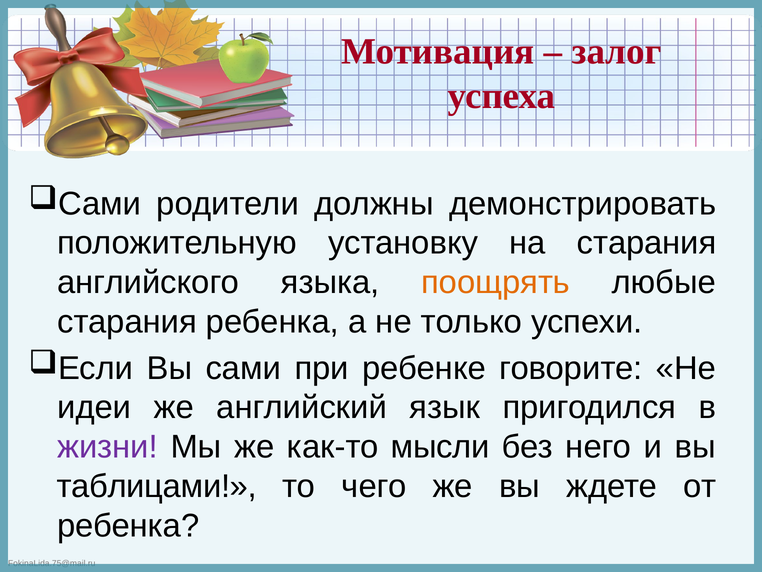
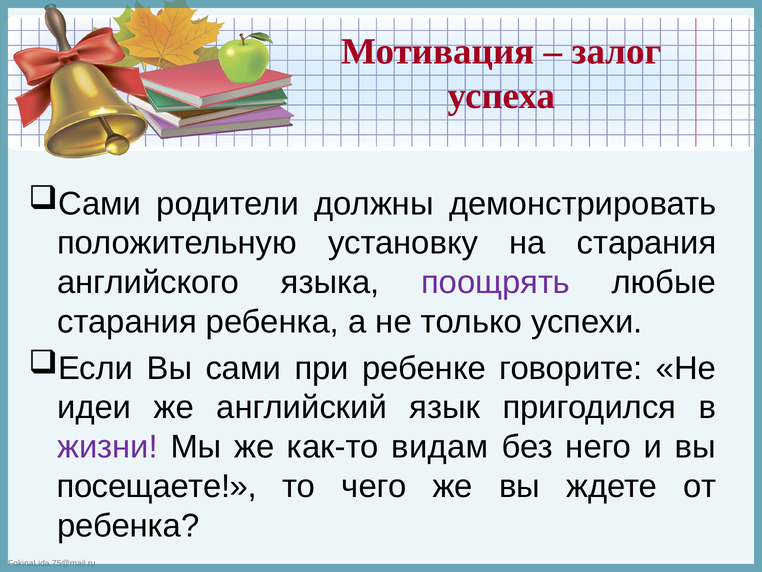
поощрять colour: orange -> purple (496, 282)
мысли: мысли -> видам (440, 447)
таблицами: таблицами -> посещаете (157, 486)
